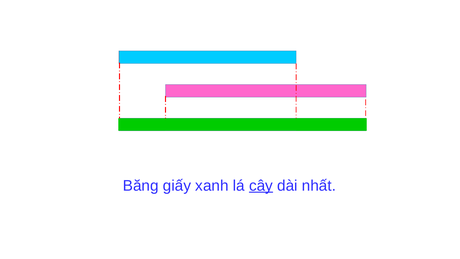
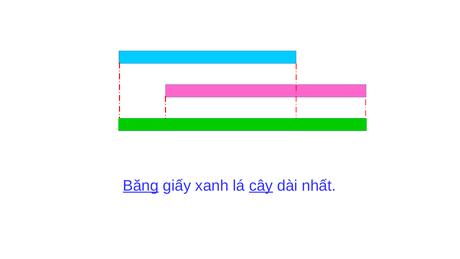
Băng underline: none -> present (141, 185)
